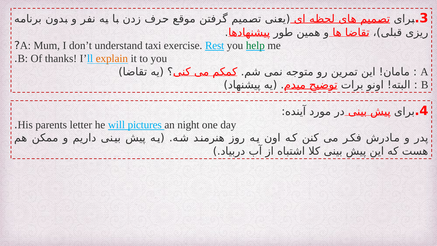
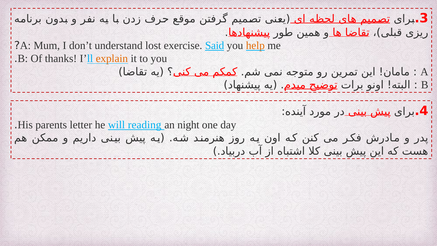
taxi: taxi -> lost (153, 46)
Rest: Rest -> Said (215, 46)
help colour: green -> orange (255, 46)
pictures: pictures -> reading (145, 125)
